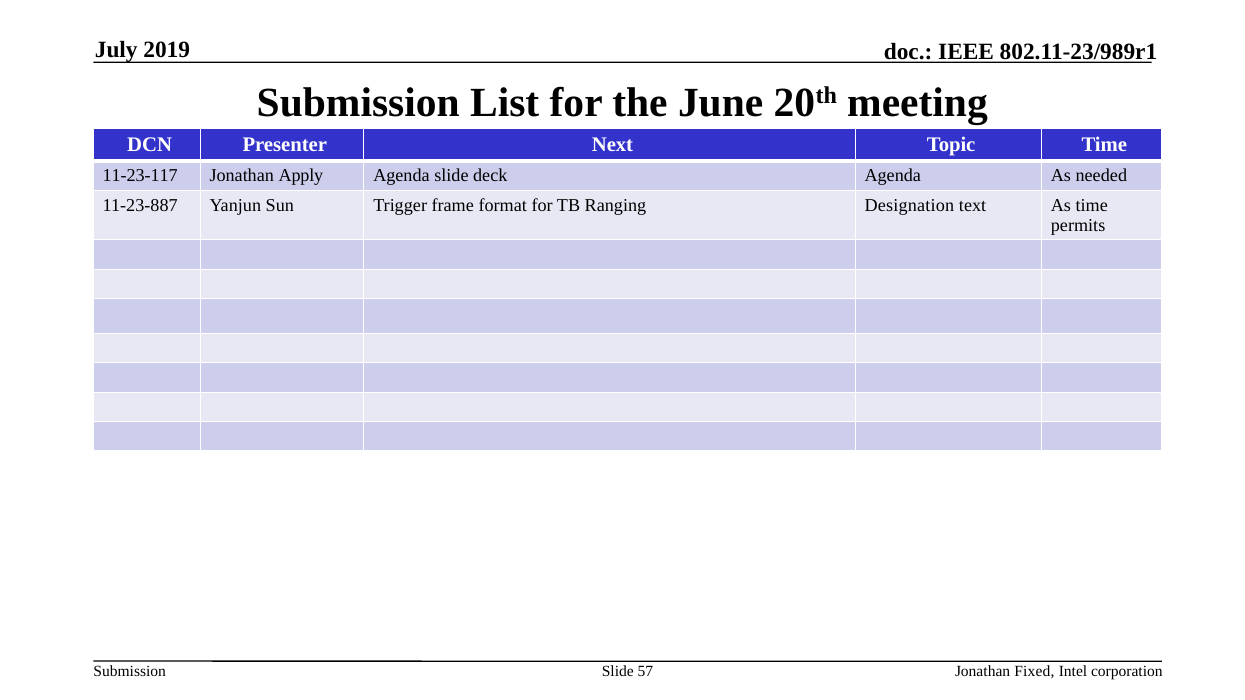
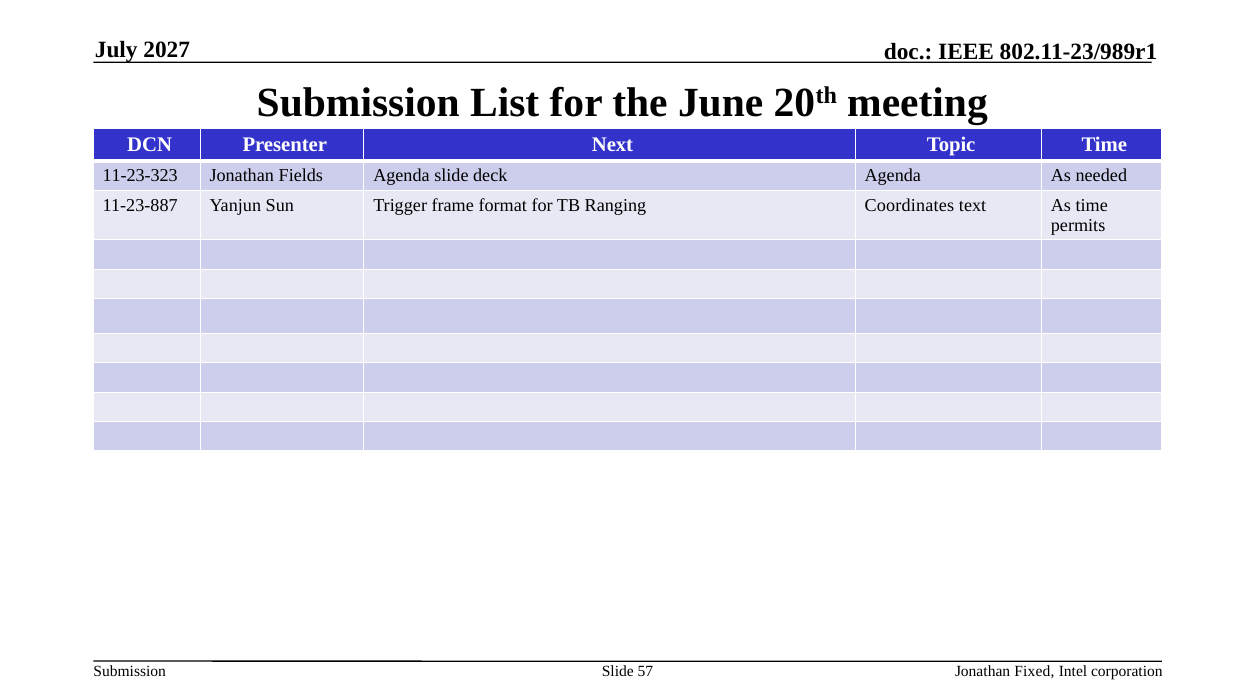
2019: 2019 -> 2027 (167, 49)
11-23-117: 11-23-117 -> 11-23-323 (140, 176)
Apply: Apply -> Fields (301, 176)
Designation: Designation -> Coordinates (909, 205)
